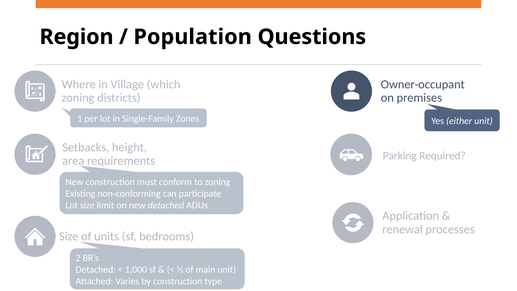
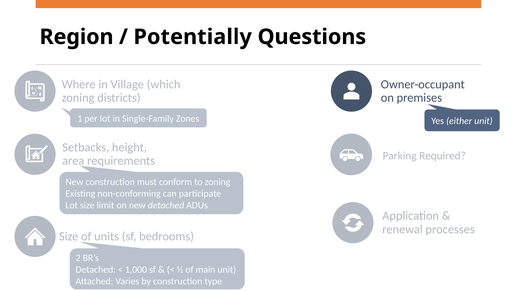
Population: Population -> Potentially (193, 37)
